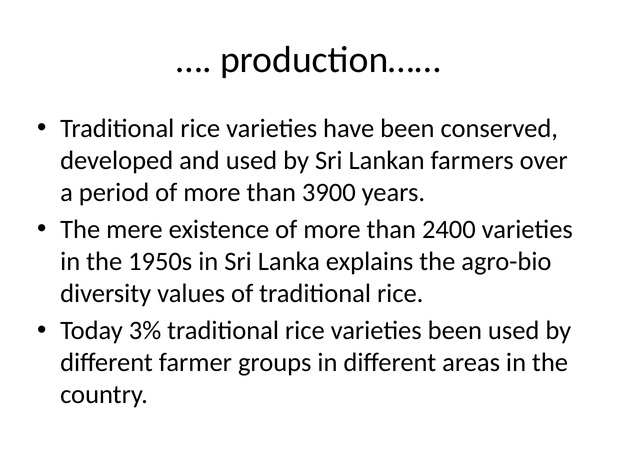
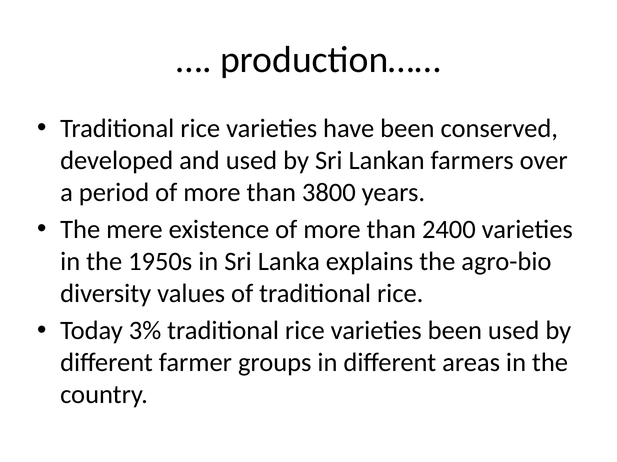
3900: 3900 -> 3800 (329, 193)
